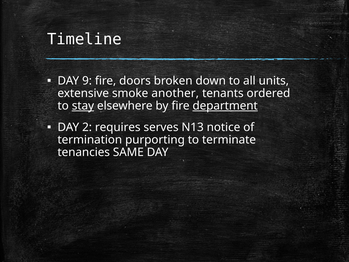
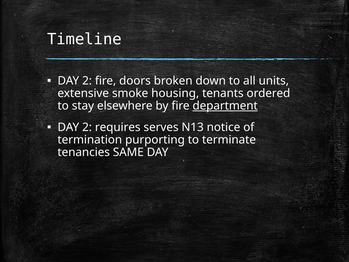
9: 9 -> 2 (87, 81)
another: another -> housing (175, 93)
stay underline: present -> none (83, 106)
